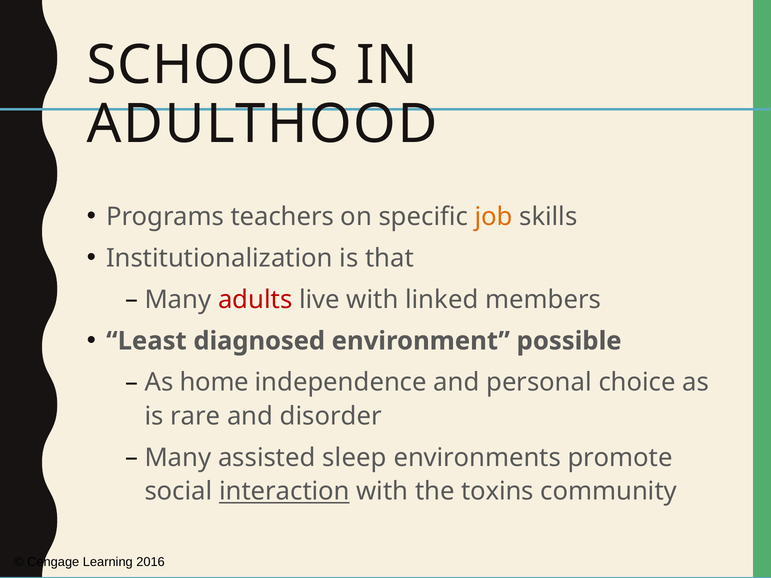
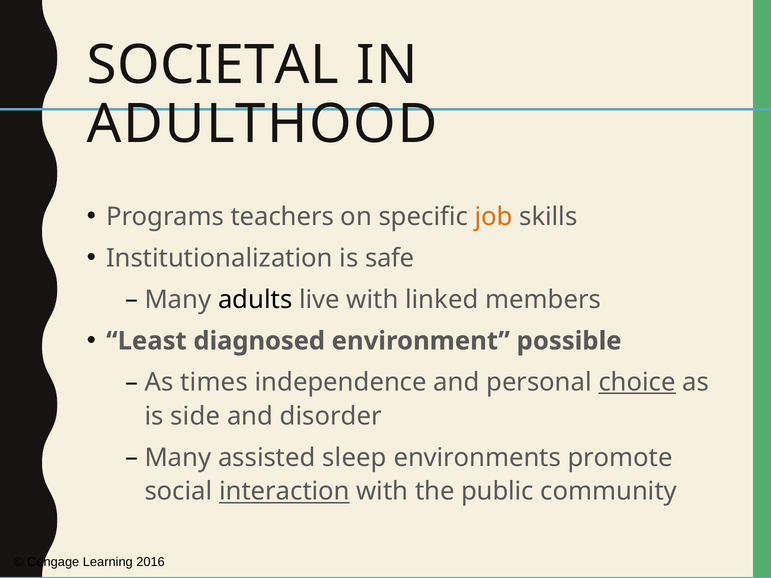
SCHOOLS: SCHOOLS -> SOCIETAL (213, 65)
that: that -> safe (390, 258)
adults colour: red -> black (255, 300)
home: home -> times (214, 383)
choice underline: none -> present (637, 383)
rare: rare -> side (195, 416)
toxins: toxins -> public (497, 492)
